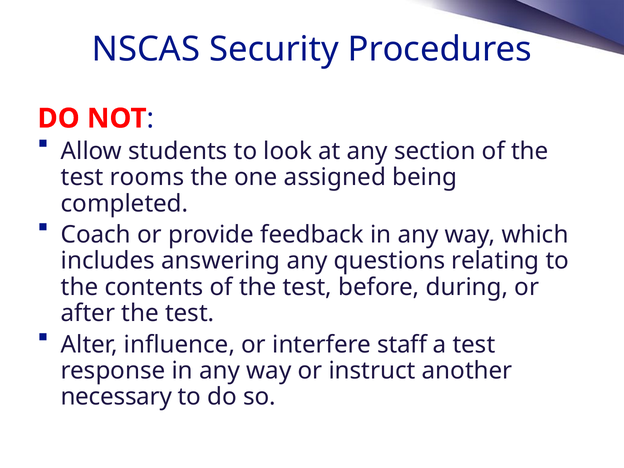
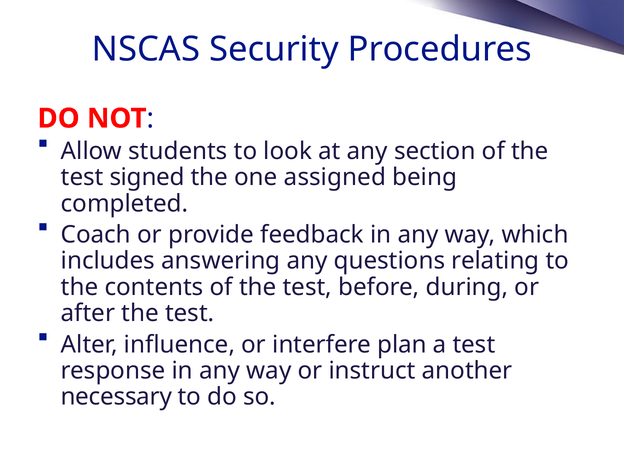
rooms: rooms -> signed (147, 177)
staff: staff -> plan (402, 345)
